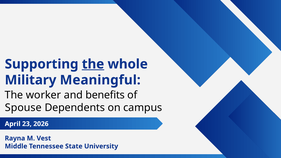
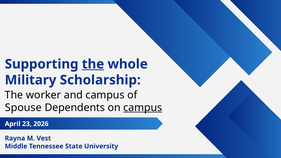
Meaningful: Meaningful -> Scholarship (100, 80)
and benefits: benefits -> campus (105, 95)
campus underline: none -> present (143, 108)
